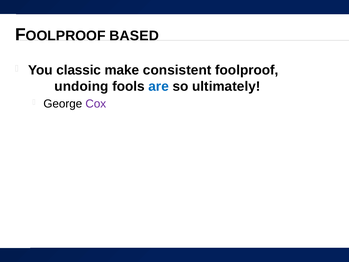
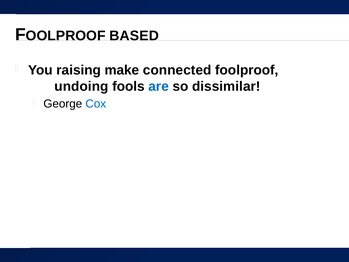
classic: classic -> raising (79, 70)
consistent: consistent -> connected (177, 70)
ultimately: ultimately -> dissimilar (226, 86)
Cox colour: purple -> blue (96, 104)
